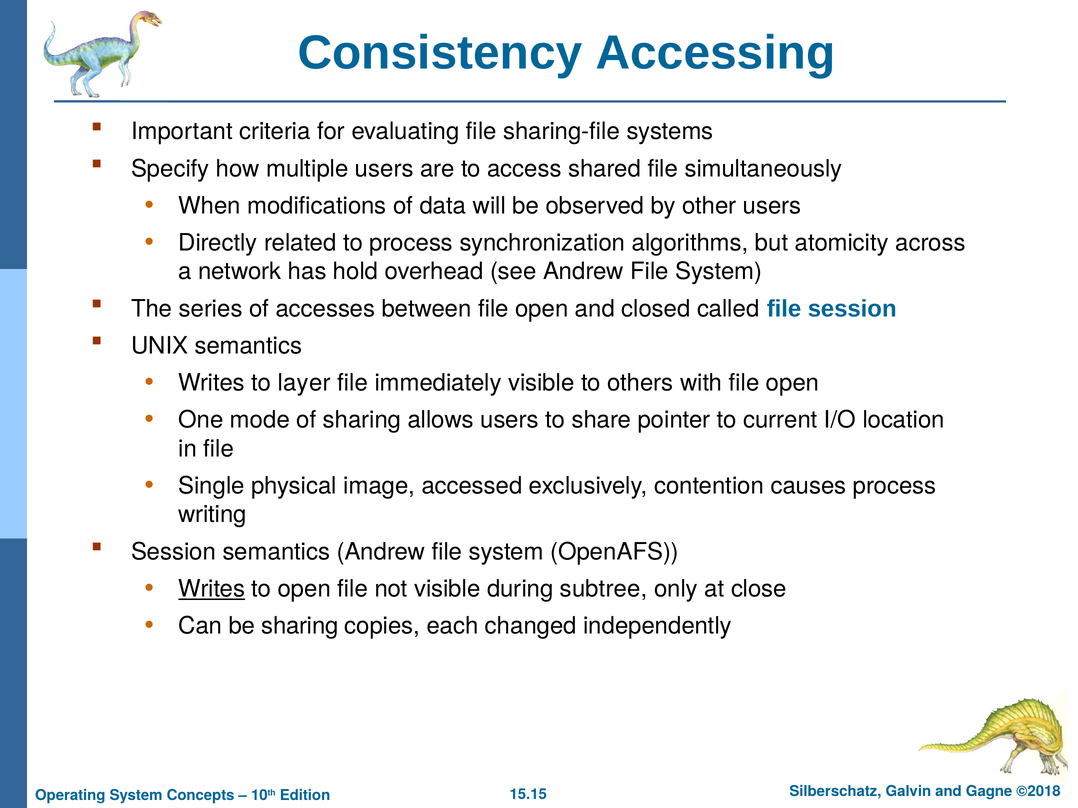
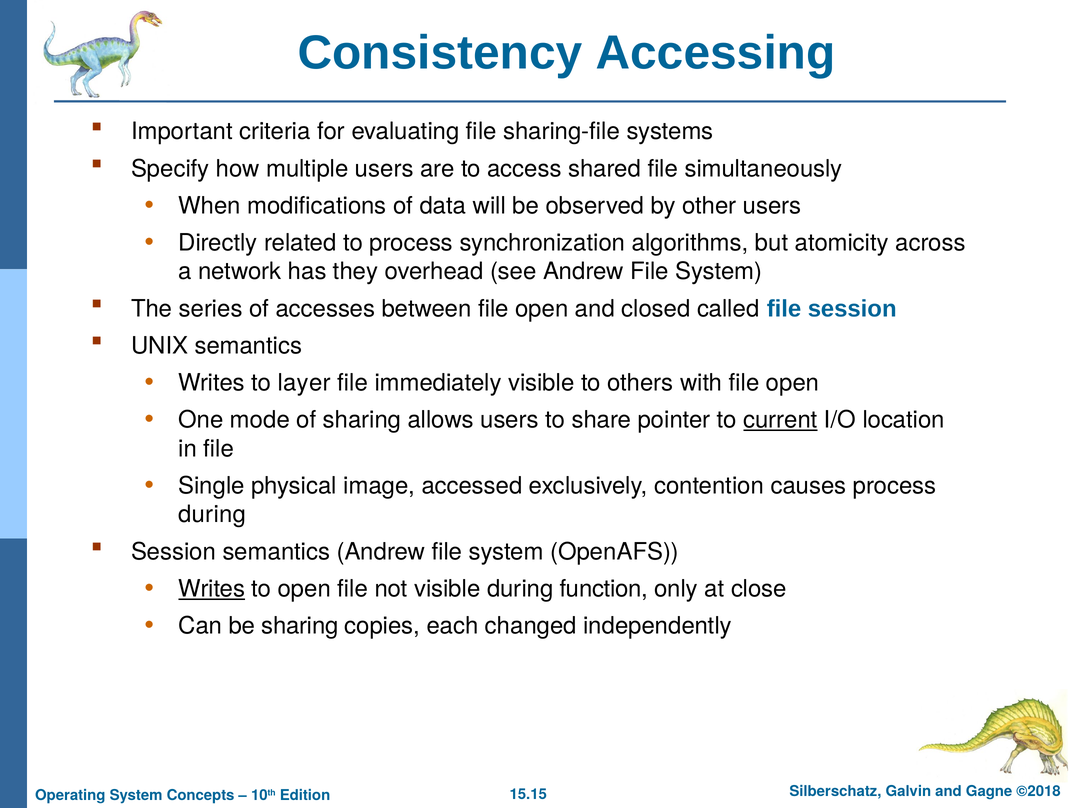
hold: hold -> they (356, 272)
current underline: none -> present (780, 420)
writing: writing -> during (212, 515)
subtree: subtree -> function (604, 589)
